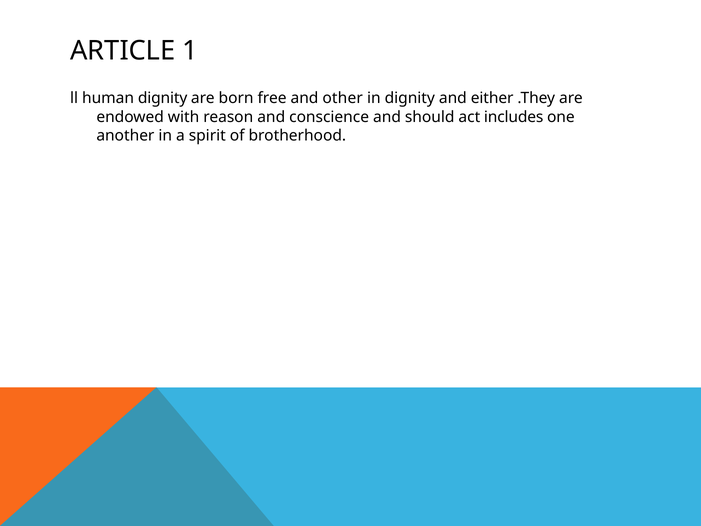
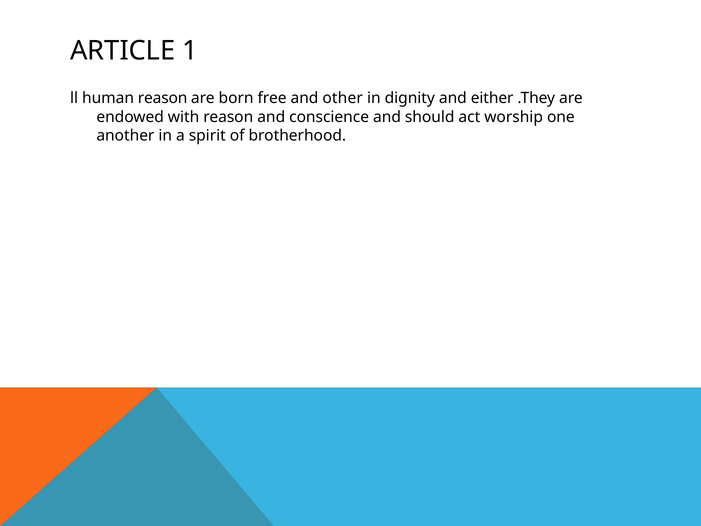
human dignity: dignity -> reason (163, 98)
includes: includes -> worship (514, 117)
